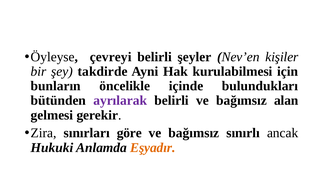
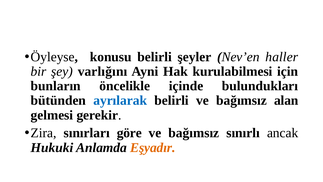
çevreyi: çevreyi -> konusu (111, 57)
kişiler: kişiler -> haller (282, 57)
takdirde: takdirde -> varlığını (103, 71)
ayrılarak colour: purple -> blue (120, 100)
